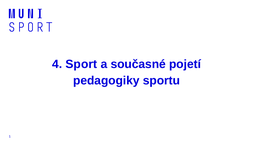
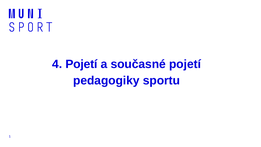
4 Sport: Sport -> Pojetí (81, 64)
